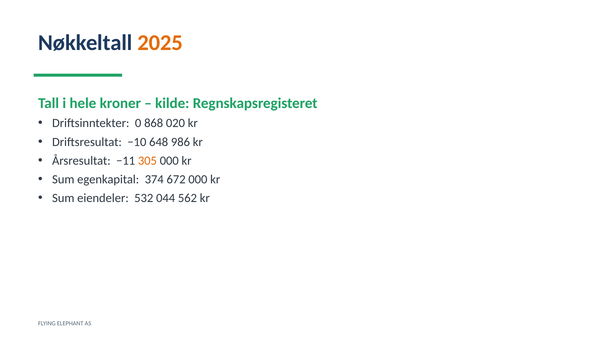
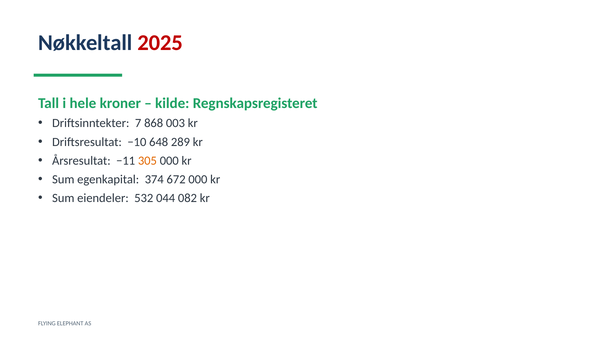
2025 colour: orange -> red (160, 43)
0: 0 -> 7 (138, 123)
020: 020 -> 003 (175, 123)
986: 986 -> 289 (180, 142)
562: 562 -> 082 (187, 198)
